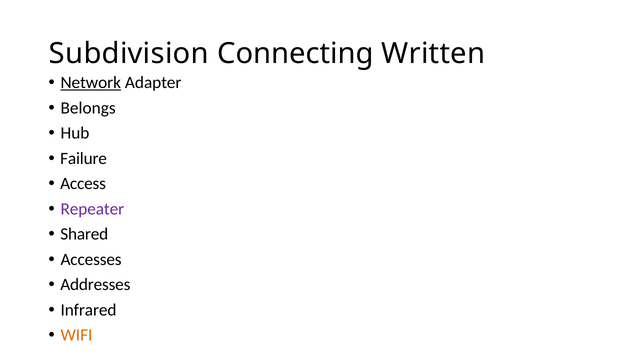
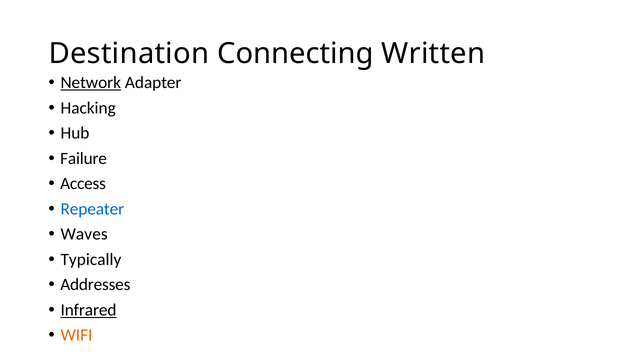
Subdivision: Subdivision -> Destination (129, 54)
Belongs: Belongs -> Hacking (88, 108)
Repeater colour: purple -> blue (92, 209)
Shared: Shared -> Waves (84, 234)
Accesses: Accesses -> Typically (91, 260)
Infrared underline: none -> present (88, 310)
